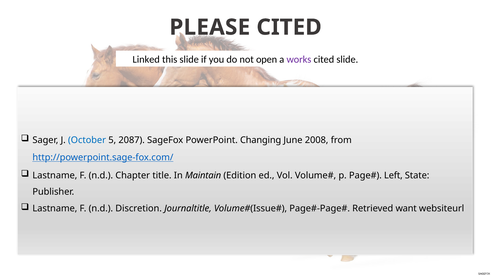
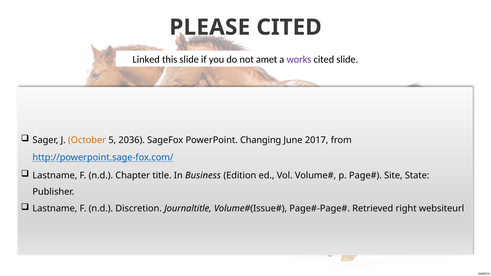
open: open -> amet (267, 59)
October colour: blue -> orange (87, 140)
2087: 2087 -> 2036 (132, 140)
2008: 2008 -> 2017 (317, 140)
Maintain: Maintain -> Business (203, 175)
Left: Left -> Site (393, 175)
want: want -> right (406, 209)
